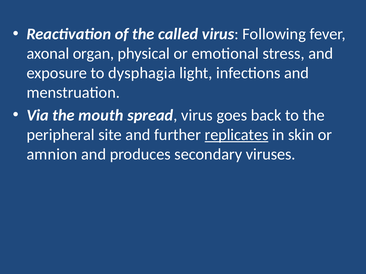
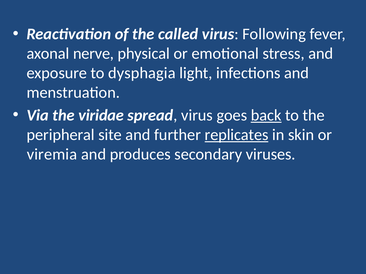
organ: organ -> nerve (94, 54)
mouth: mouth -> viridae (101, 115)
back underline: none -> present (266, 115)
amnion: amnion -> viremia (52, 154)
